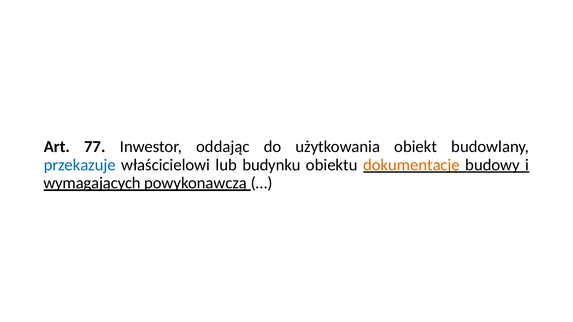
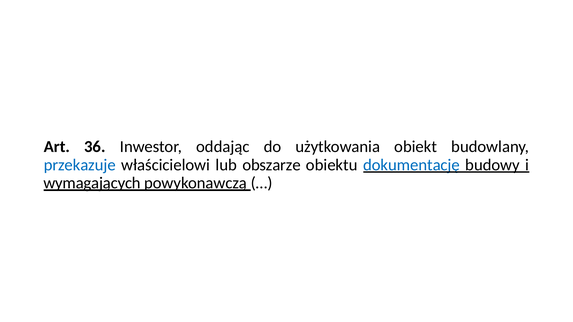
77: 77 -> 36 (95, 147)
budynku: budynku -> obszarze (272, 165)
dokumentację colour: orange -> blue (412, 165)
